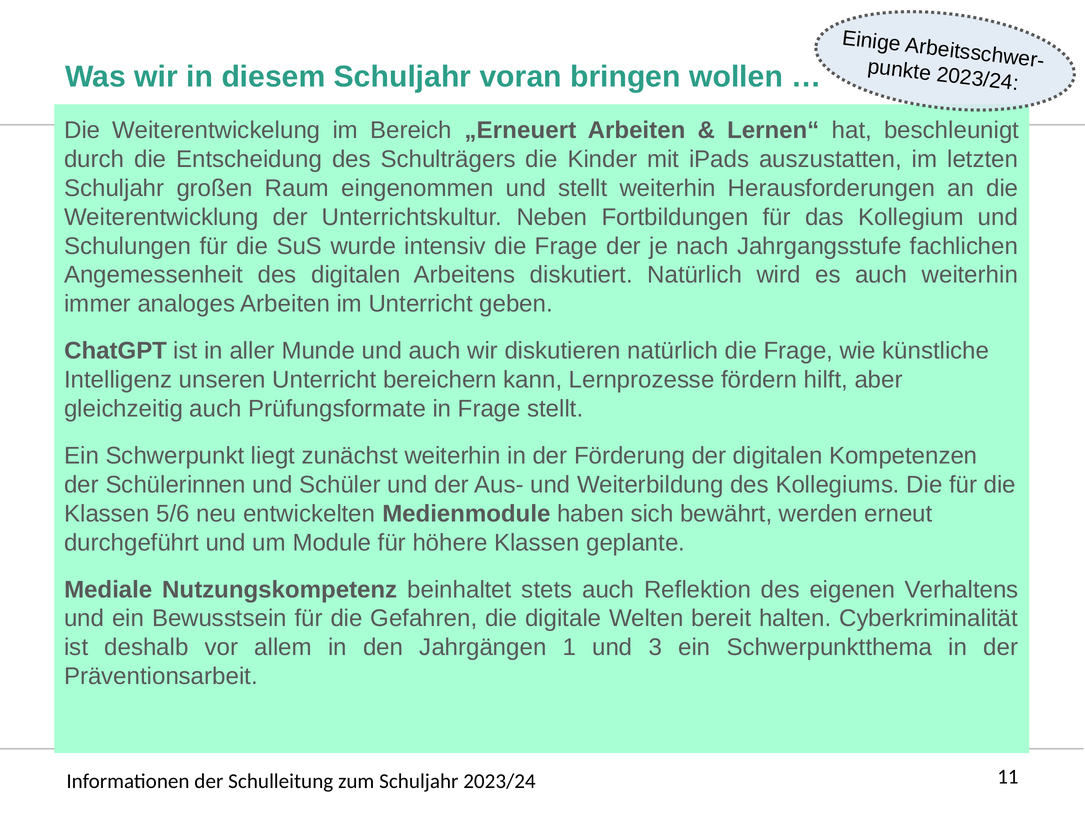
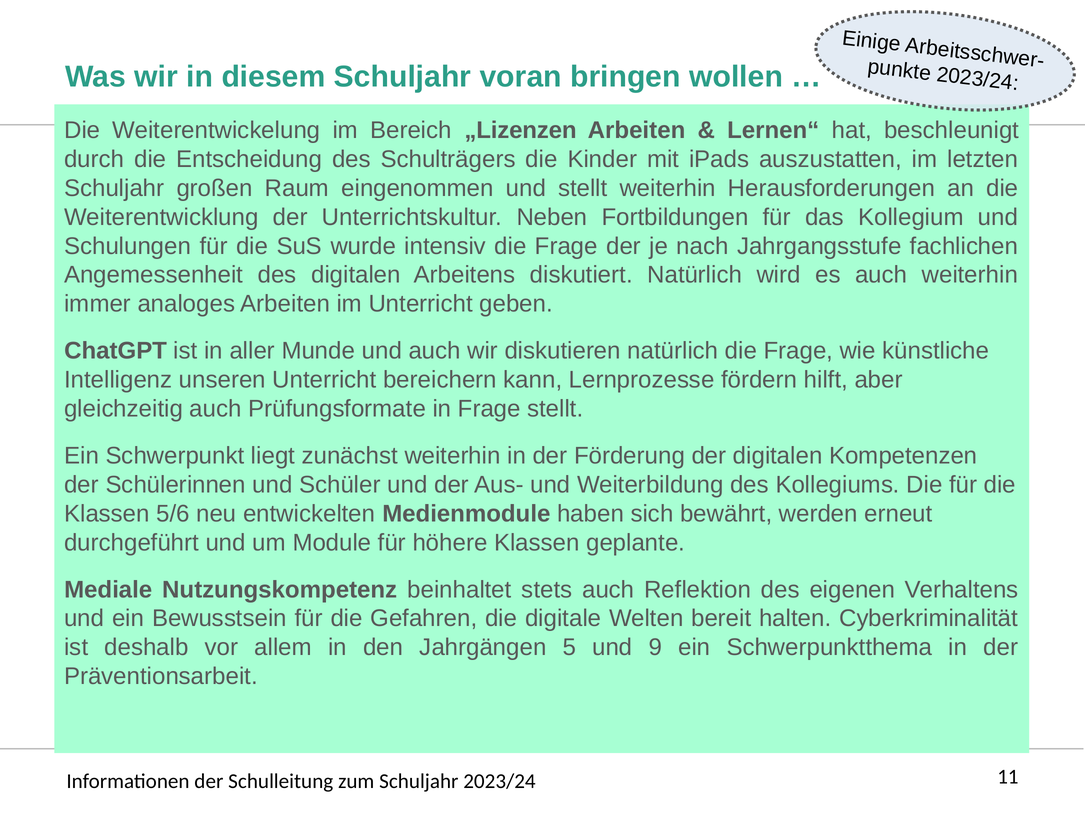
„Erneuert: „Erneuert -> „Lizenzen (521, 130)
1: 1 -> 5 (569, 647)
3: 3 -> 9 (655, 647)
